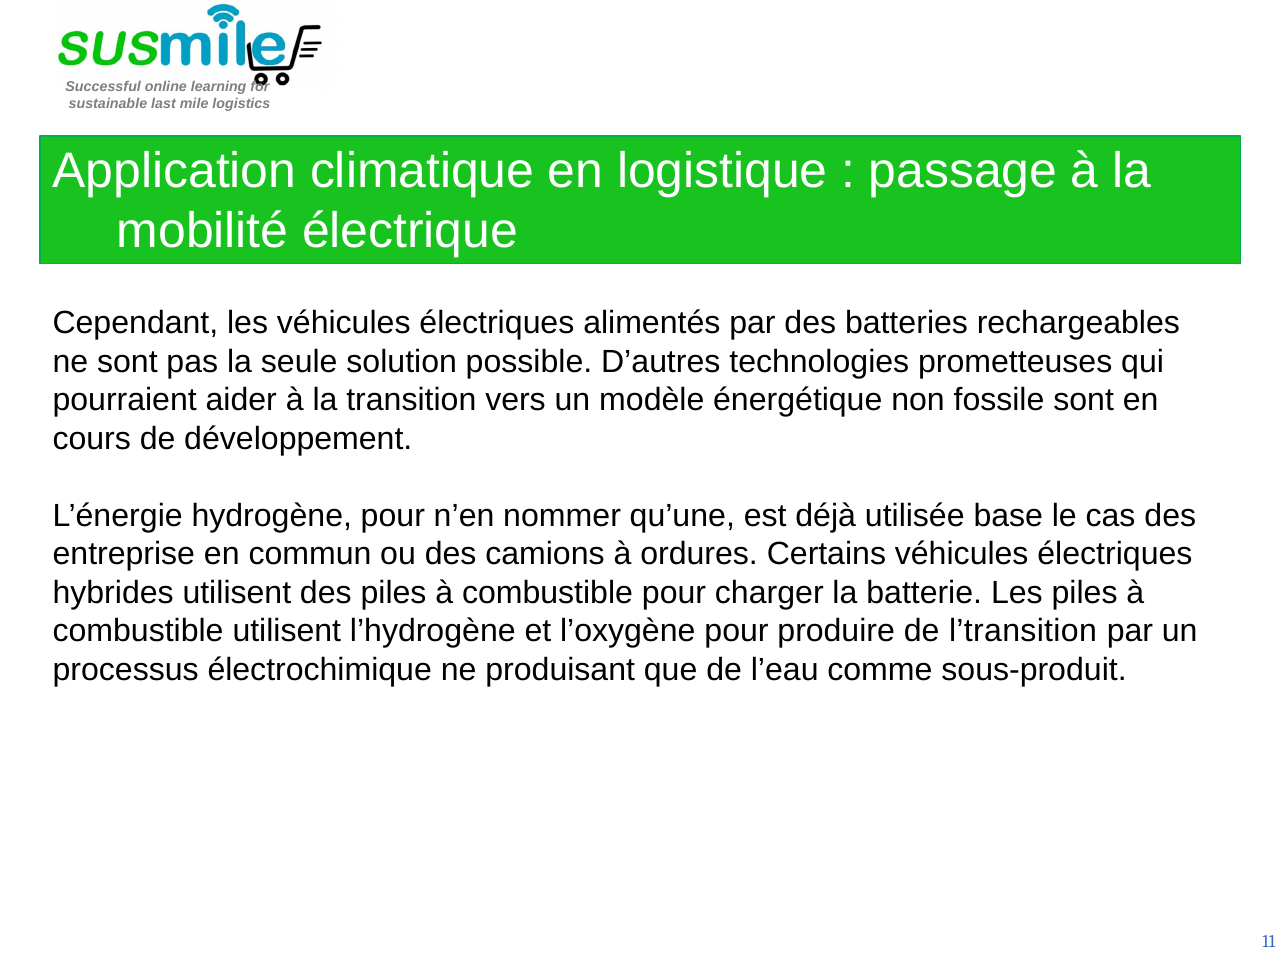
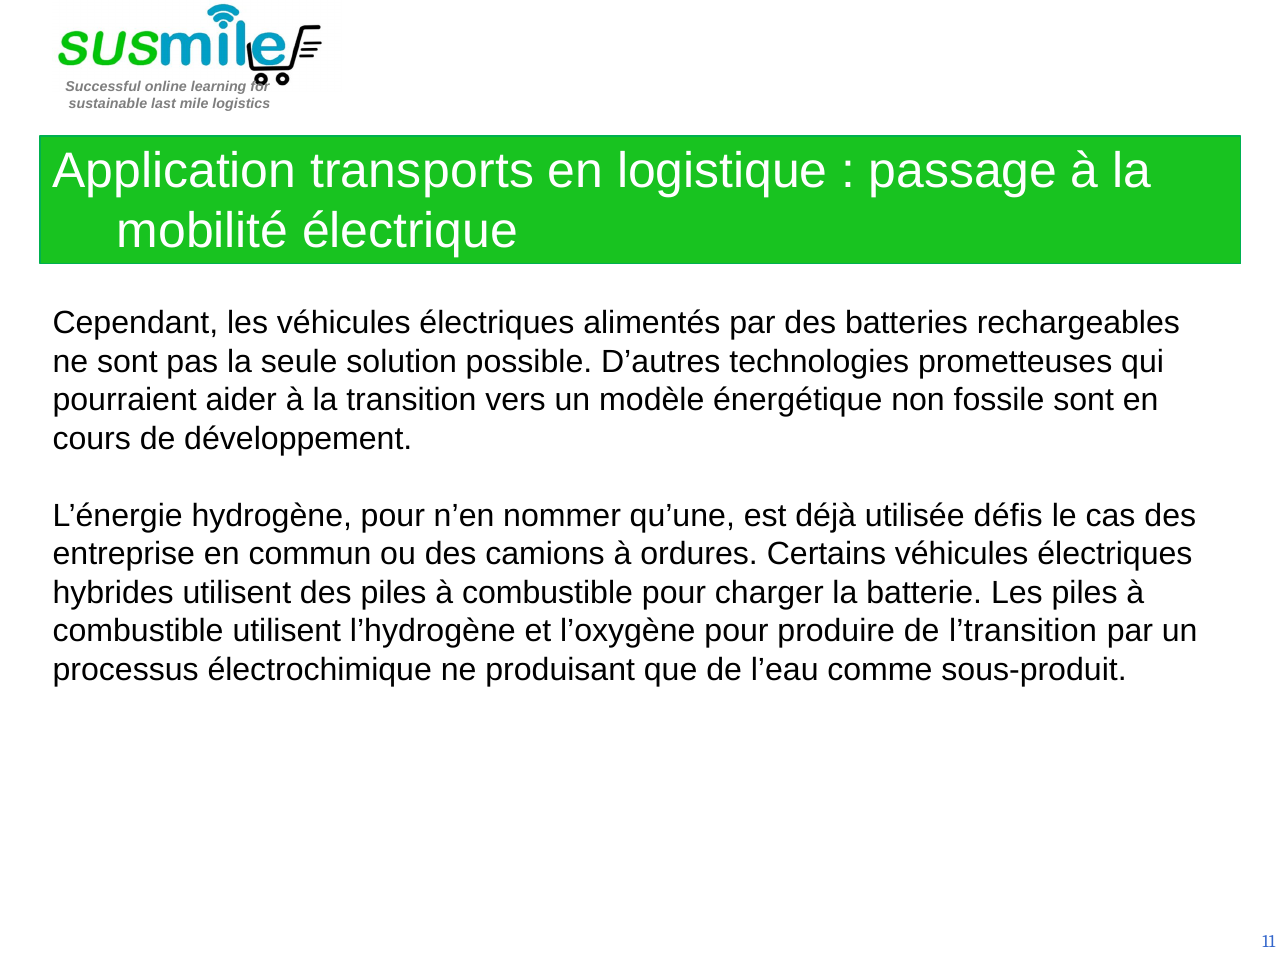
climatique: climatique -> transports (422, 171)
base: base -> défis (1008, 516)
